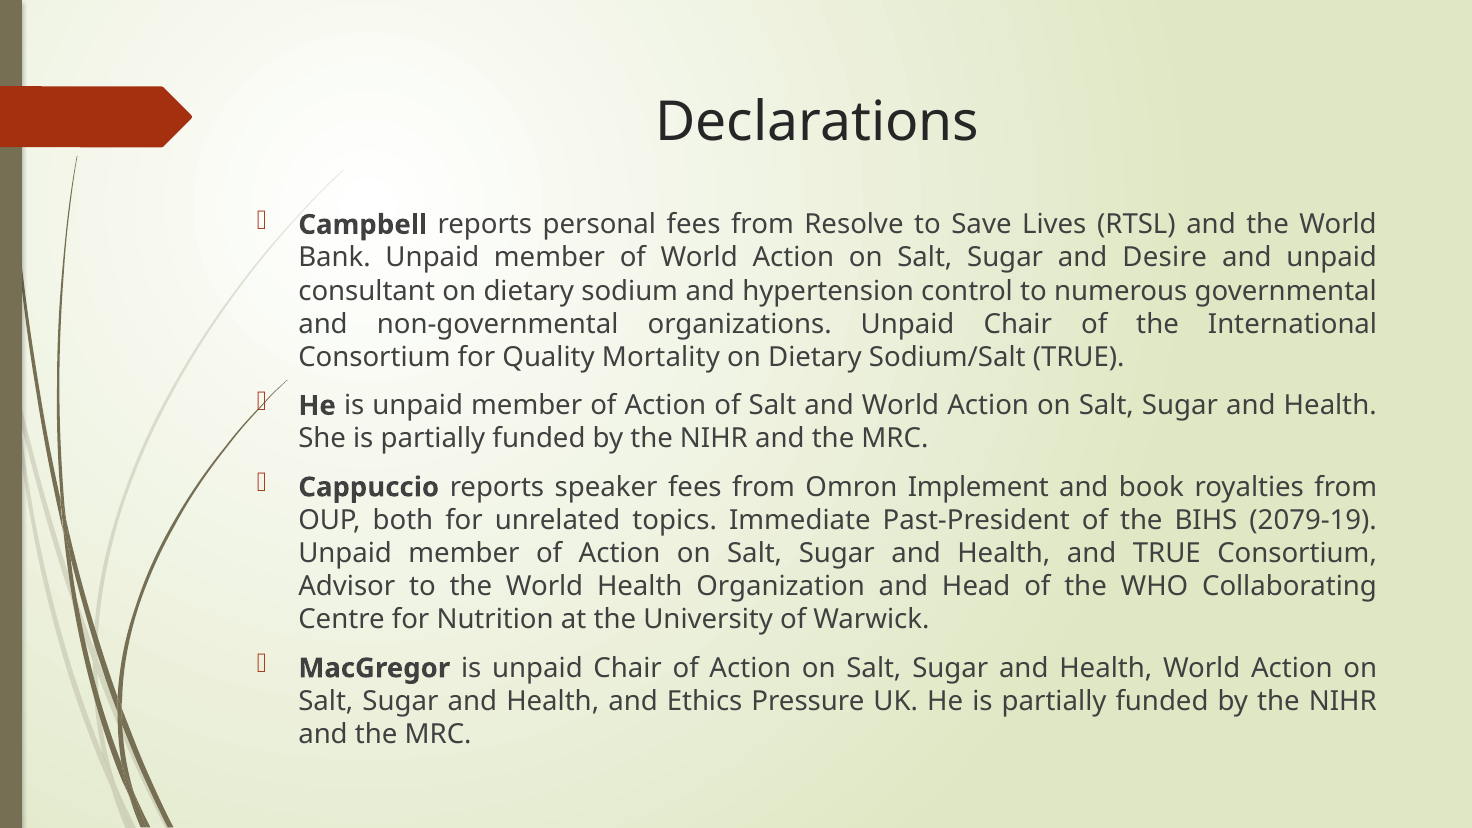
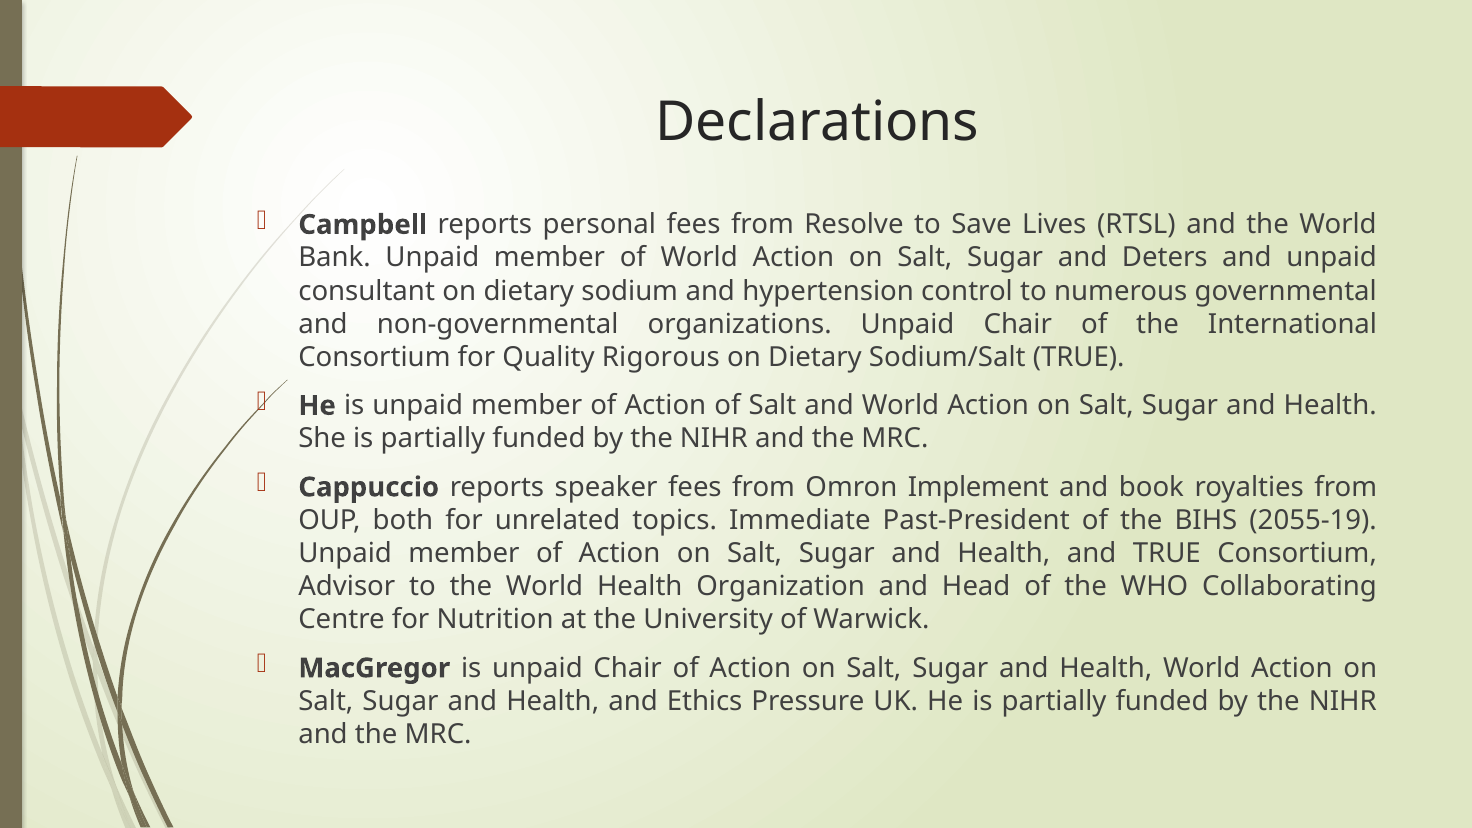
Desire: Desire -> Deters (1165, 258)
Mortality: Mortality -> Rigorous (661, 357)
2079-19: 2079-19 -> 2055-19 (1313, 520)
